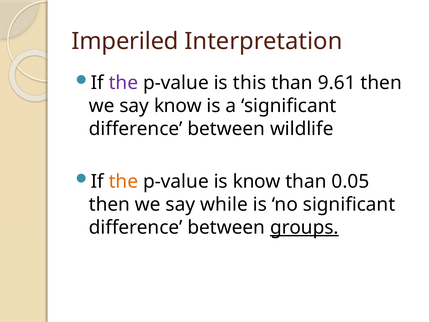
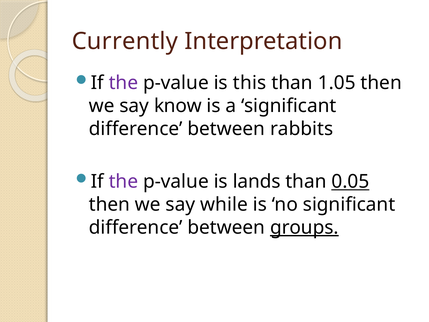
Imperiled: Imperiled -> Currently (125, 41)
9.61: 9.61 -> 1.05 (337, 83)
wildlife: wildlife -> rabbits (302, 129)
the colour: orange -> purple (123, 182)
is know: know -> lands (257, 182)
0.05 underline: none -> present (350, 182)
